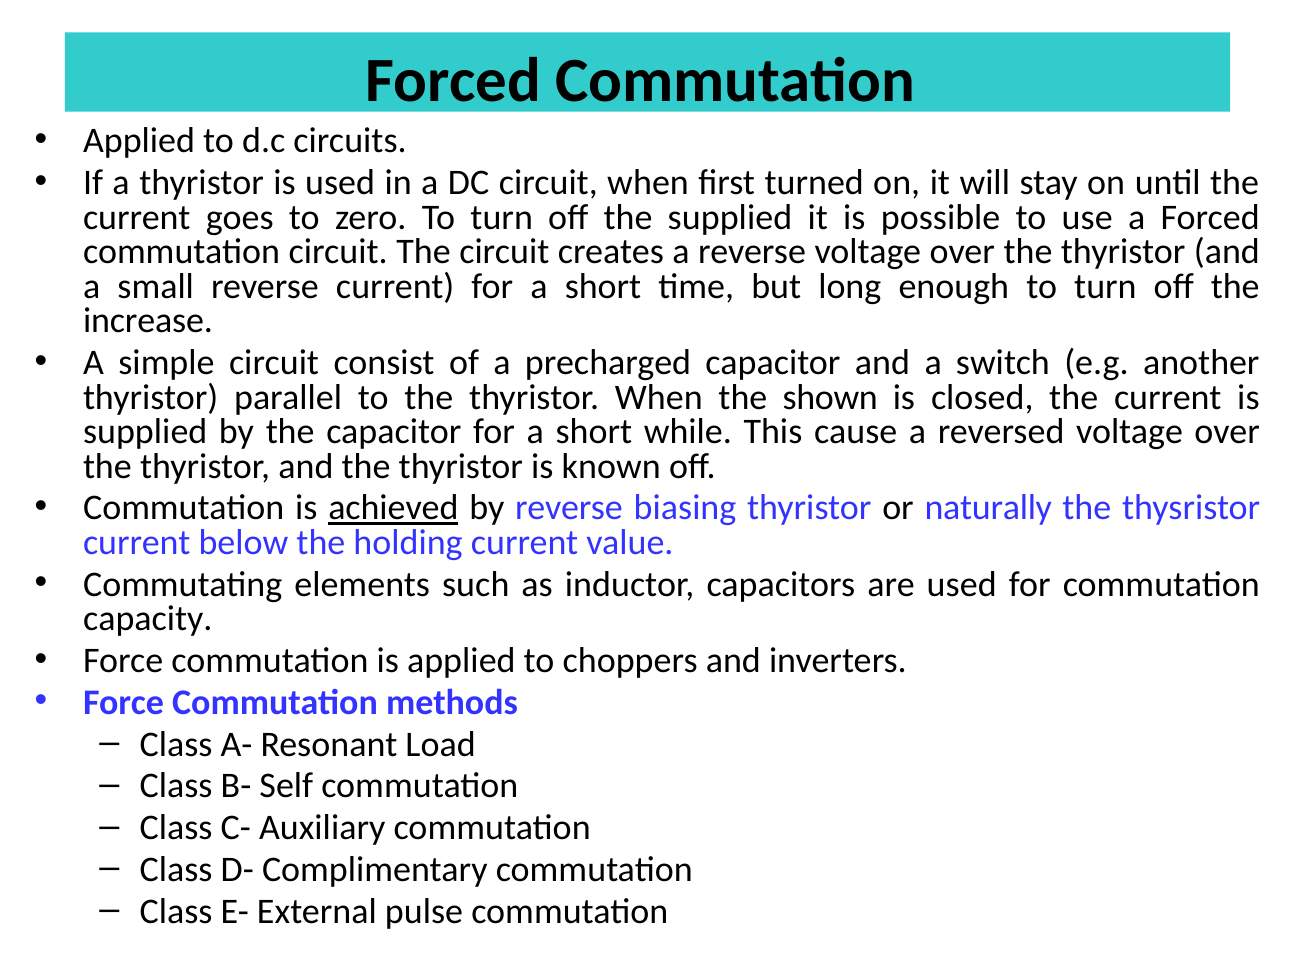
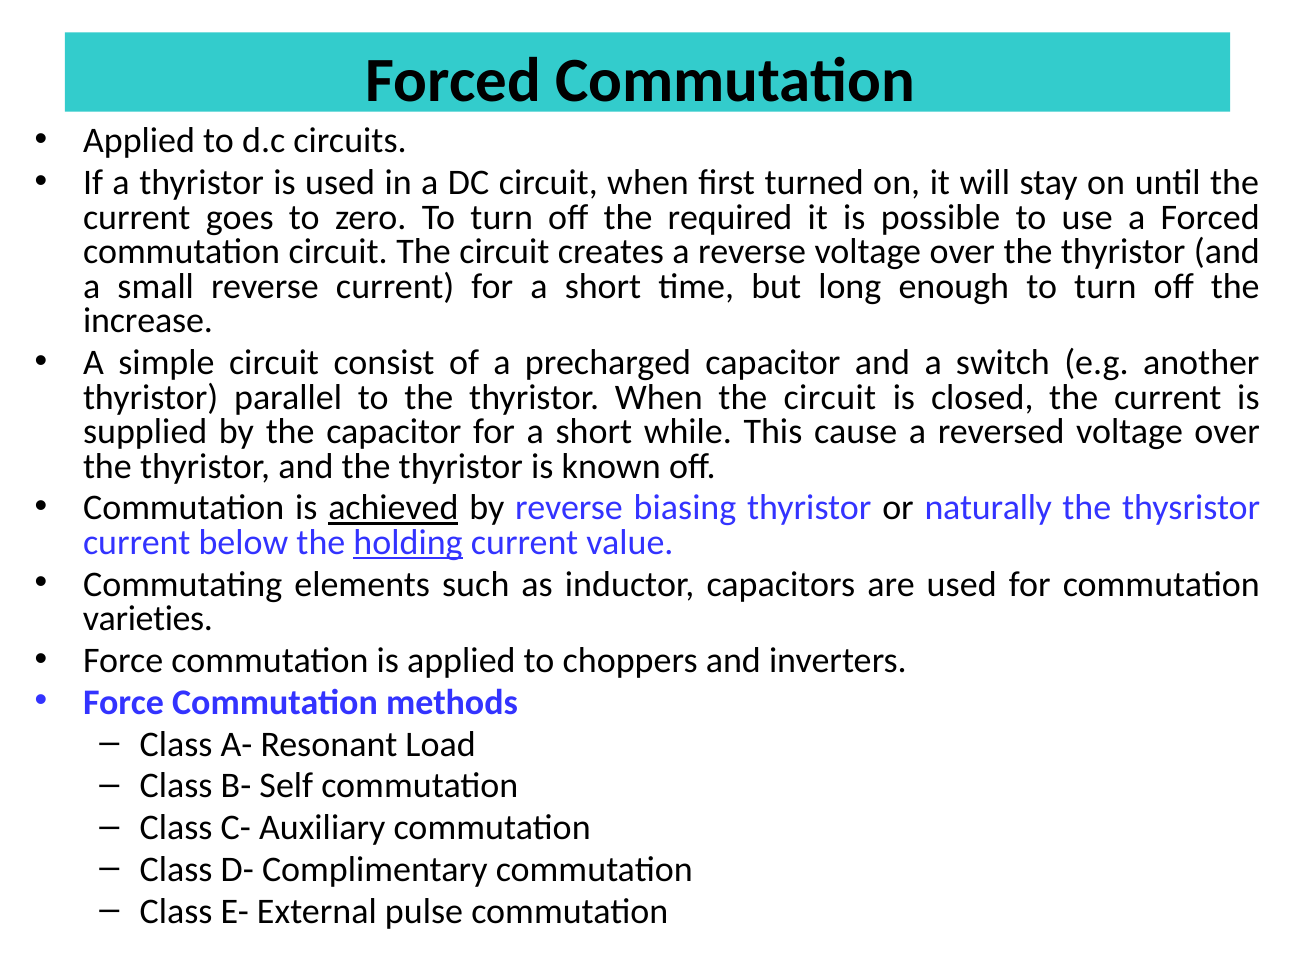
the supplied: supplied -> required (730, 217)
When the shown: shown -> circuit (830, 397)
holding underline: none -> present (408, 543)
capacity: capacity -> varieties (148, 619)
